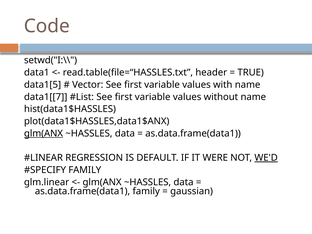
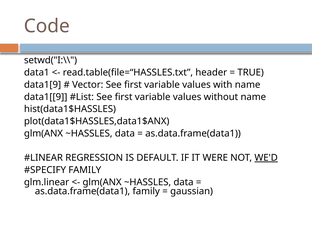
data1[5: data1[5 -> data1[9 (43, 85)
data1[[7: data1[[7 -> data1[[9 (46, 97)
glm(ANX underline: present -> none (43, 133)
